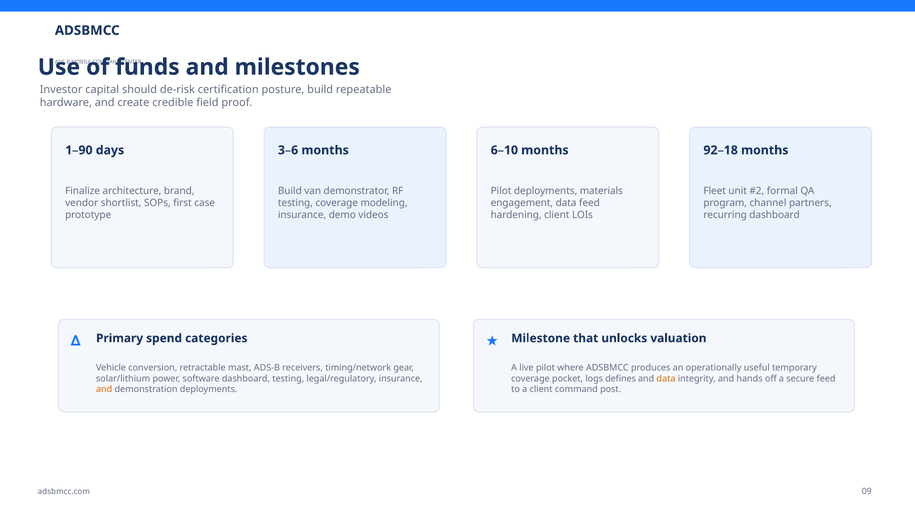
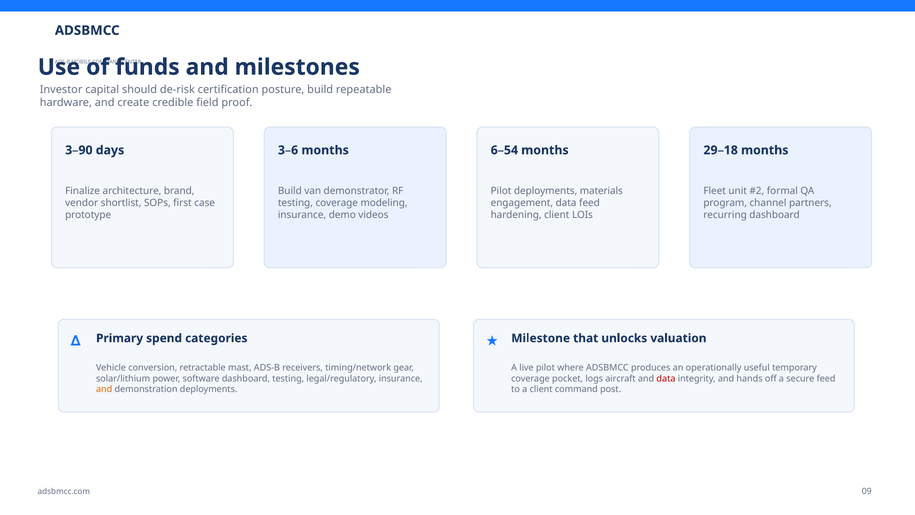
1–90: 1–90 -> 3–90 (79, 150)
6–10: 6–10 -> 6–54 (504, 150)
92–18: 92–18 -> 29–18 (721, 150)
defines: defines -> aircraft (621, 378)
data colour: orange -> red (666, 378)
